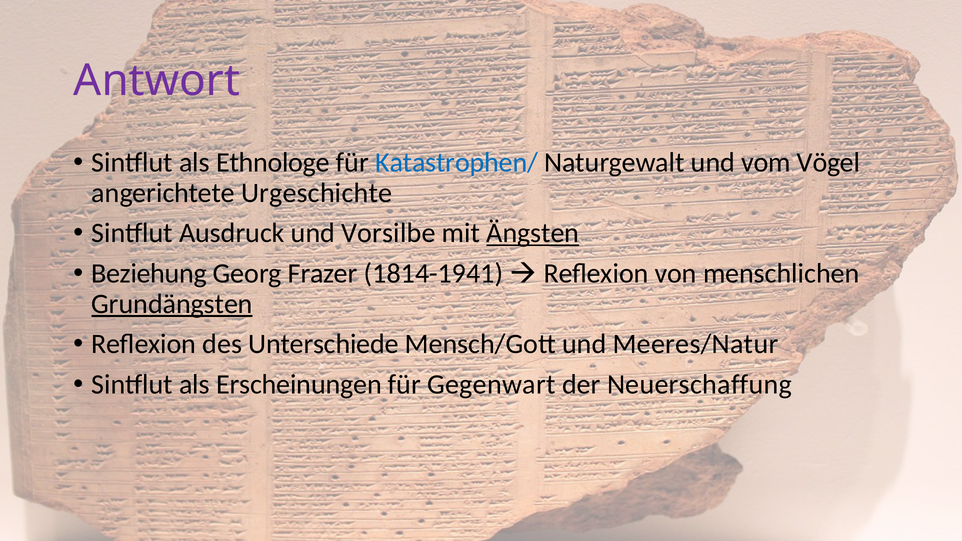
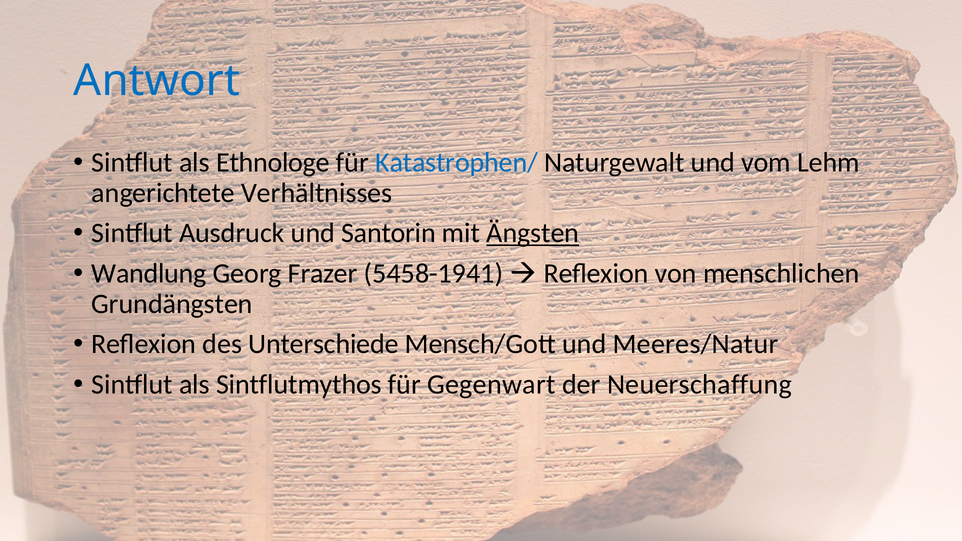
Antwort colour: purple -> blue (157, 81)
Vögel: Vögel -> Lehm (828, 163)
Urgeschichte: Urgeschichte -> Verhältnisses (317, 193)
Vorsilbe: Vorsilbe -> Santorin (389, 233)
Beziehung: Beziehung -> Wandlung (149, 274)
1814-1941: 1814-1941 -> 5458-1941 (433, 274)
Grundängsten underline: present -> none (172, 304)
Erscheinungen: Erscheinungen -> Sintflutmythos (299, 385)
